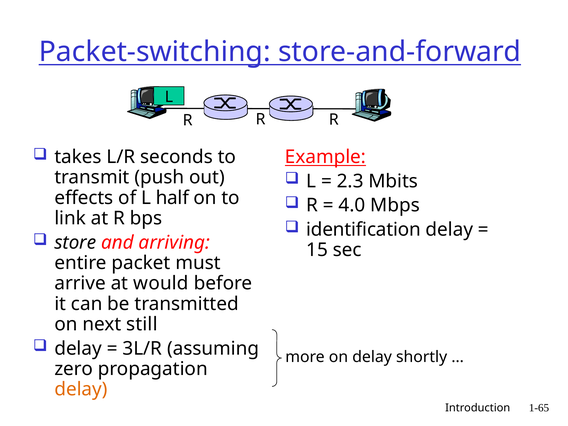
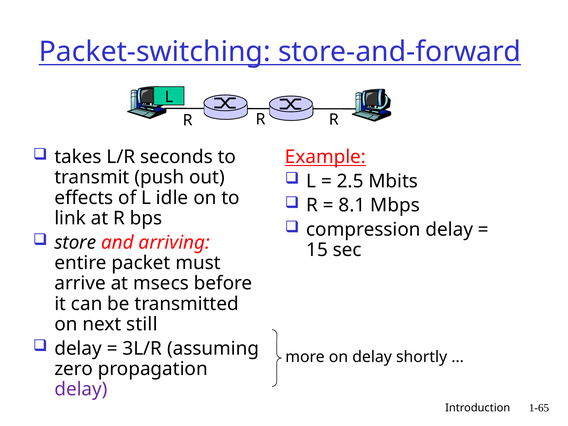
2.3: 2.3 -> 2.5 (350, 181)
half: half -> idle (172, 198)
4.0: 4.0 -> 8.1 (352, 205)
identification: identification -> compression (363, 230)
would: would -> msecs (161, 283)
delay colour: orange -> purple (81, 389)
